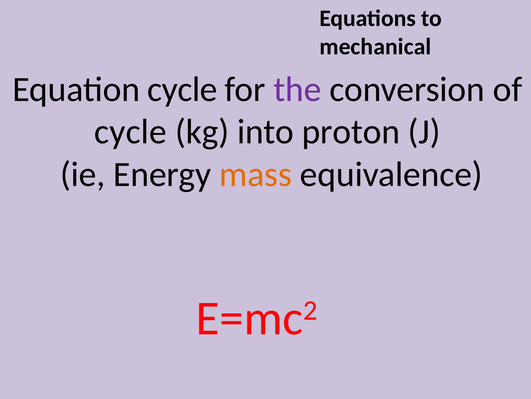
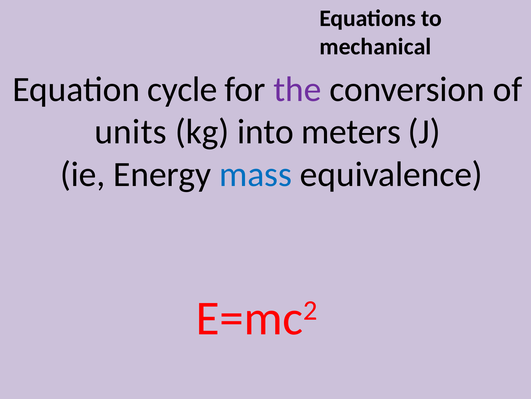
cycle: cycle -> units (131, 132)
proton: proton -> meters (351, 132)
mass colour: orange -> blue (256, 174)
